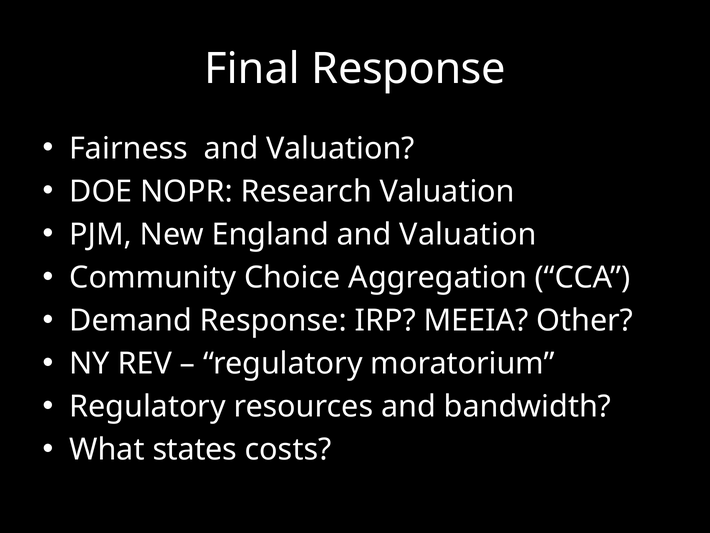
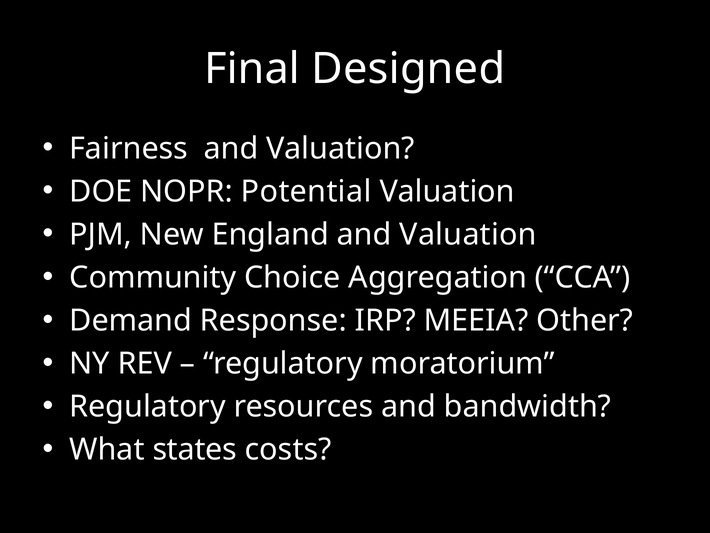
Final Response: Response -> Designed (408, 69)
Research: Research -> Potential (306, 191)
